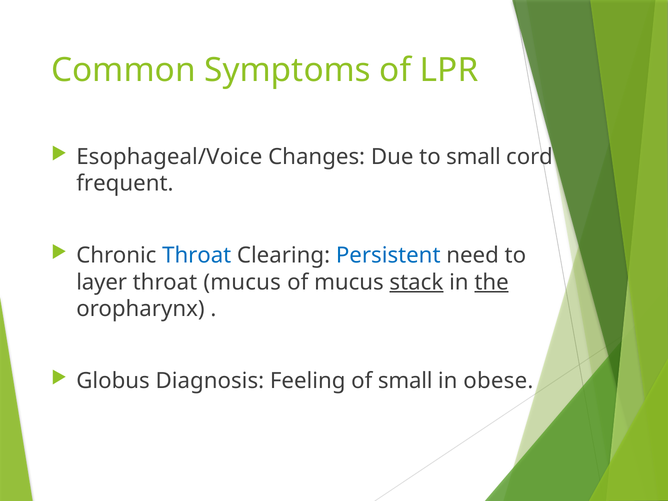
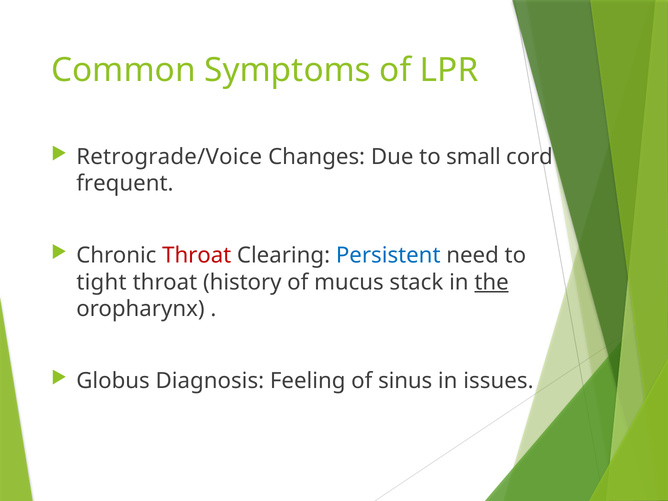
Esophageal/Voice: Esophageal/Voice -> Retrograde/Voice (169, 157)
Throat colour: blue -> red (197, 256)
layer: layer -> tight (101, 282)
throat mucus: mucus -> history (242, 282)
stack underline: present -> none (416, 282)
of small: small -> sinus (405, 381)
obese: obese -> issues (498, 381)
